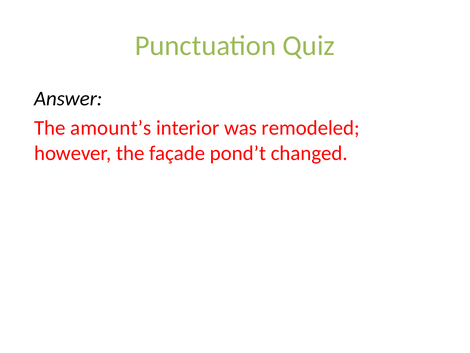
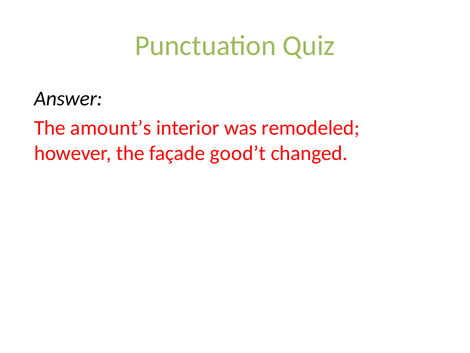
pond’t: pond’t -> good’t (238, 153)
